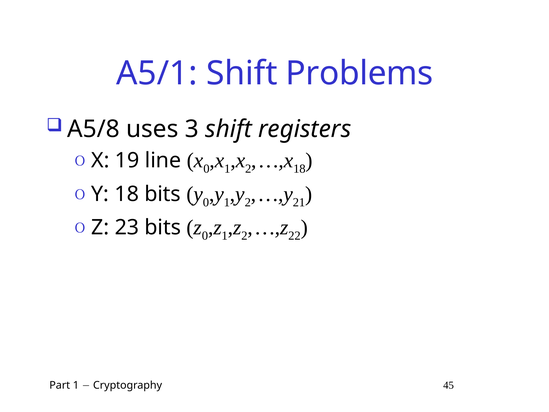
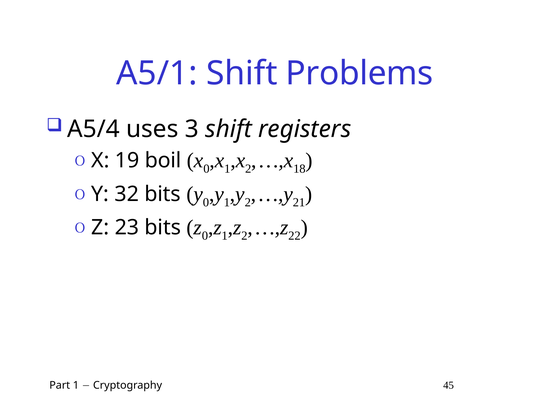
A5/8: A5/8 -> A5/4 (94, 129)
line: line -> boil (163, 160)
Y 18: 18 -> 32 (127, 194)
